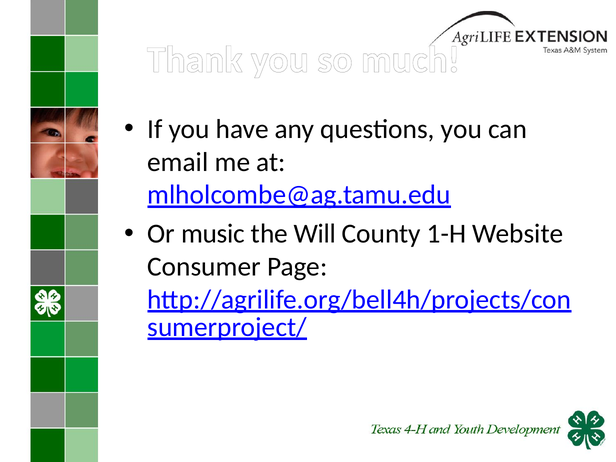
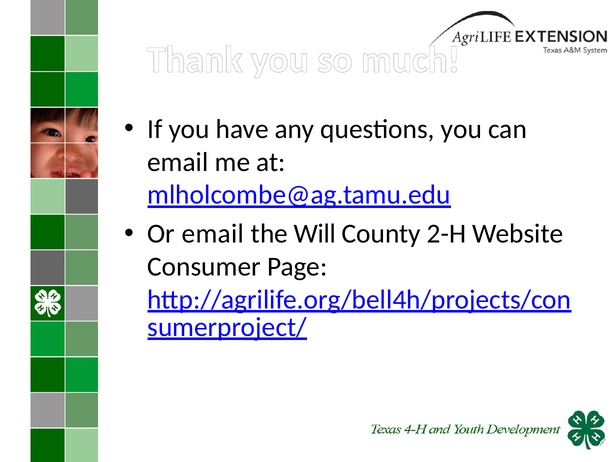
Or music: music -> email (213, 234)
1-H: 1-H -> 2-H (447, 234)
